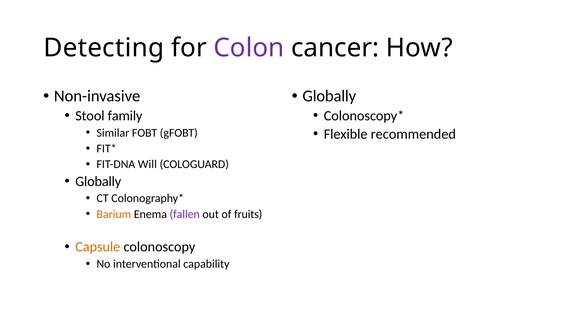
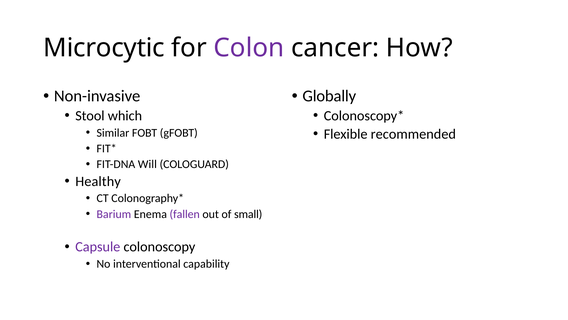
Detecting: Detecting -> Microcytic (104, 48)
family: family -> which (125, 116)
Globally: Globally -> Healthy (98, 181)
Barium colour: orange -> purple (114, 214)
fruits: fruits -> small (248, 214)
Capsule colour: orange -> purple (98, 247)
